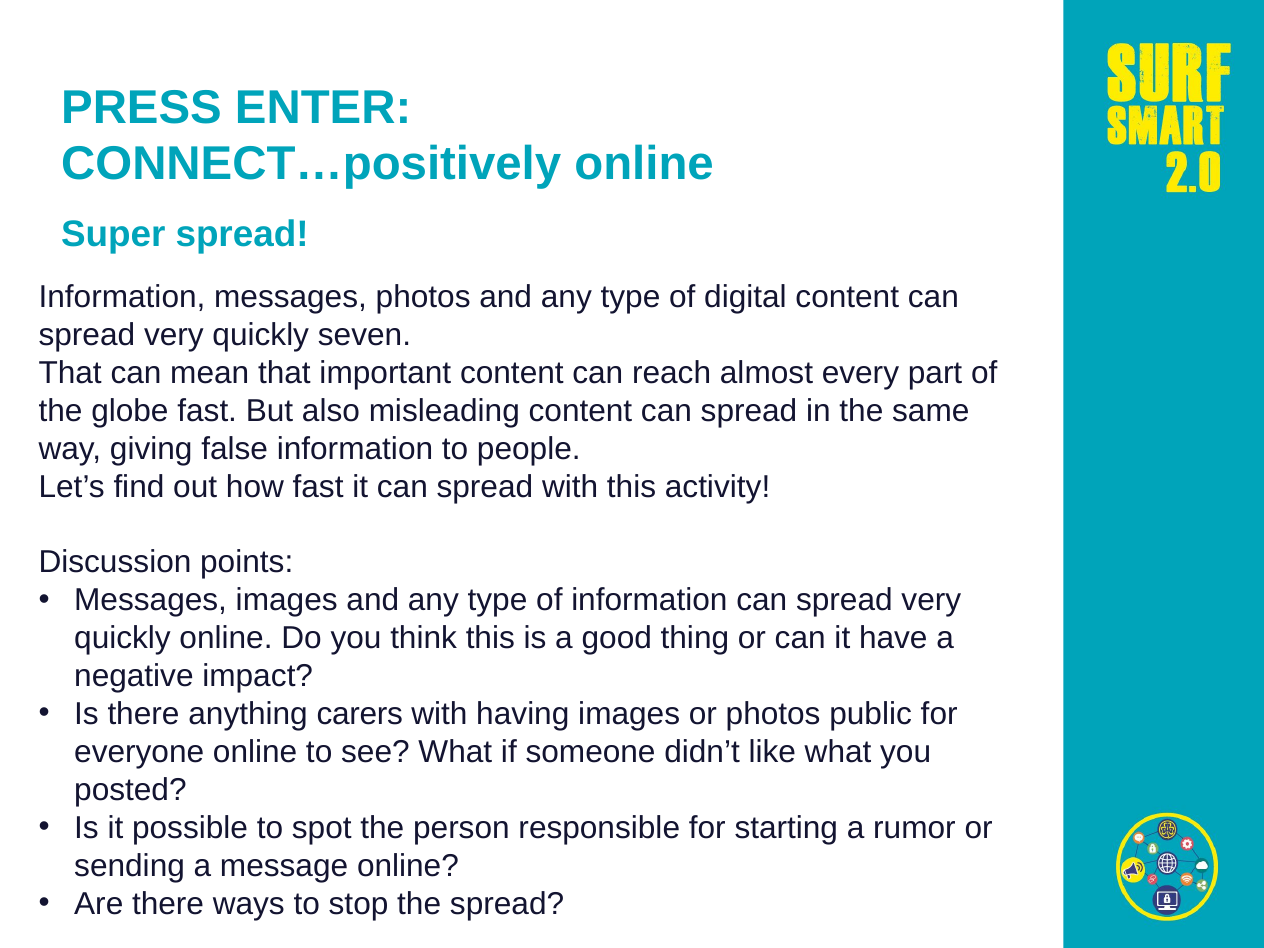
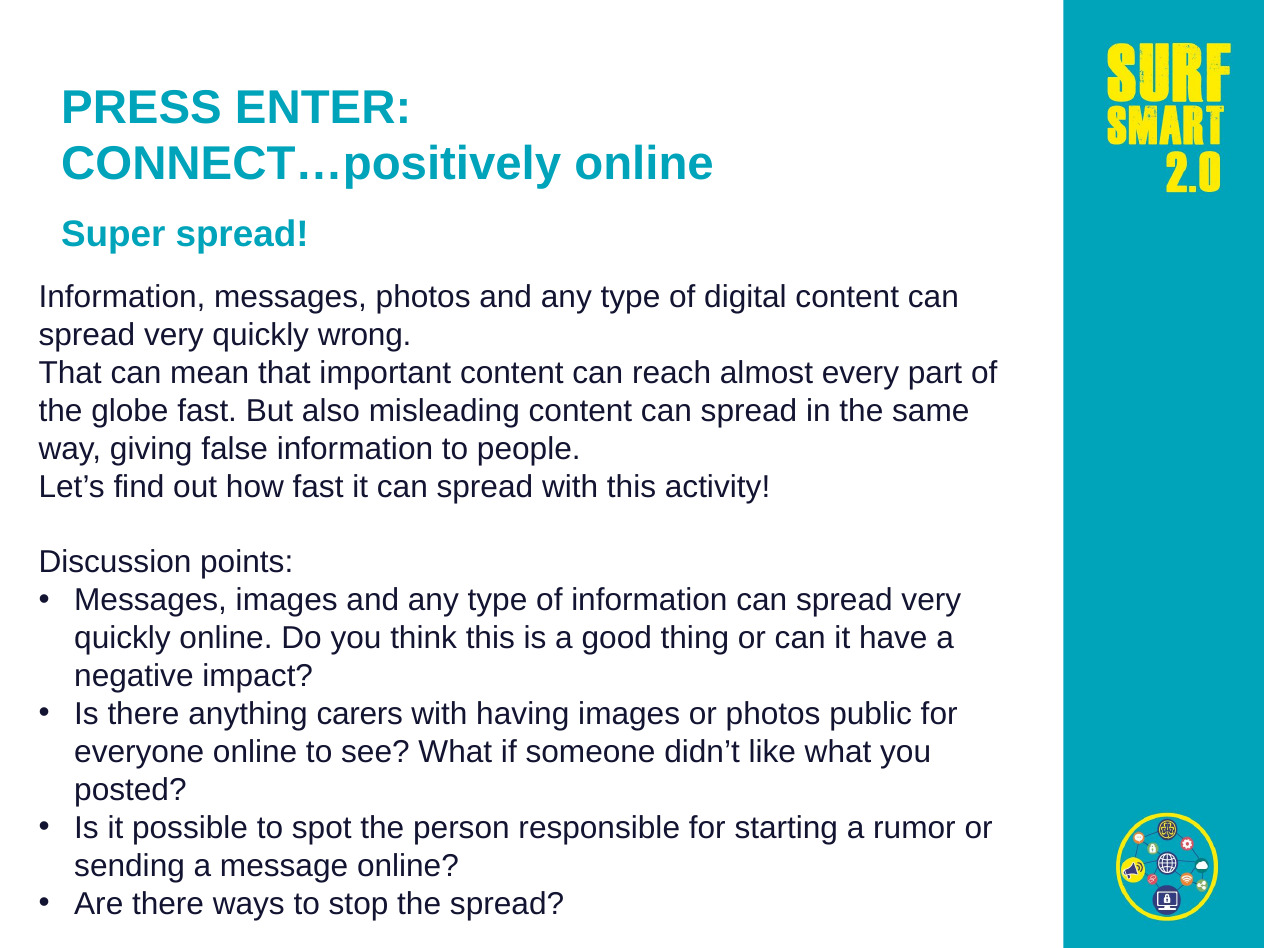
seven: seven -> wrong (365, 335)
